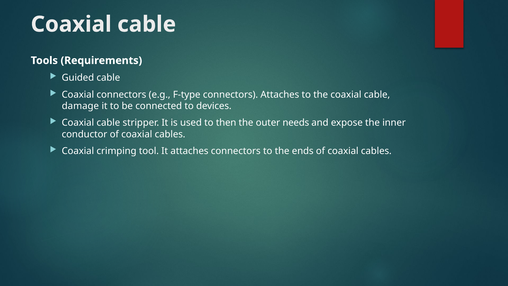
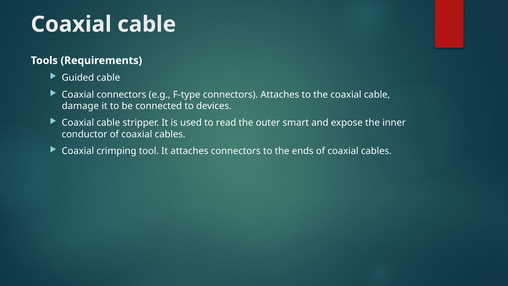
then: then -> read (226, 123)
needs: needs -> smart (296, 123)
